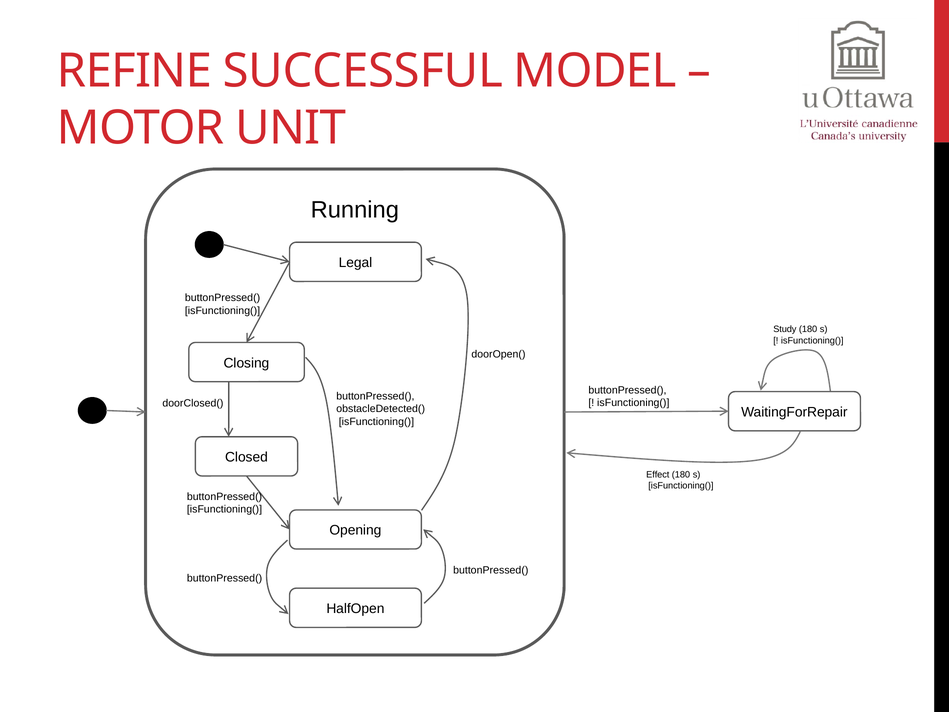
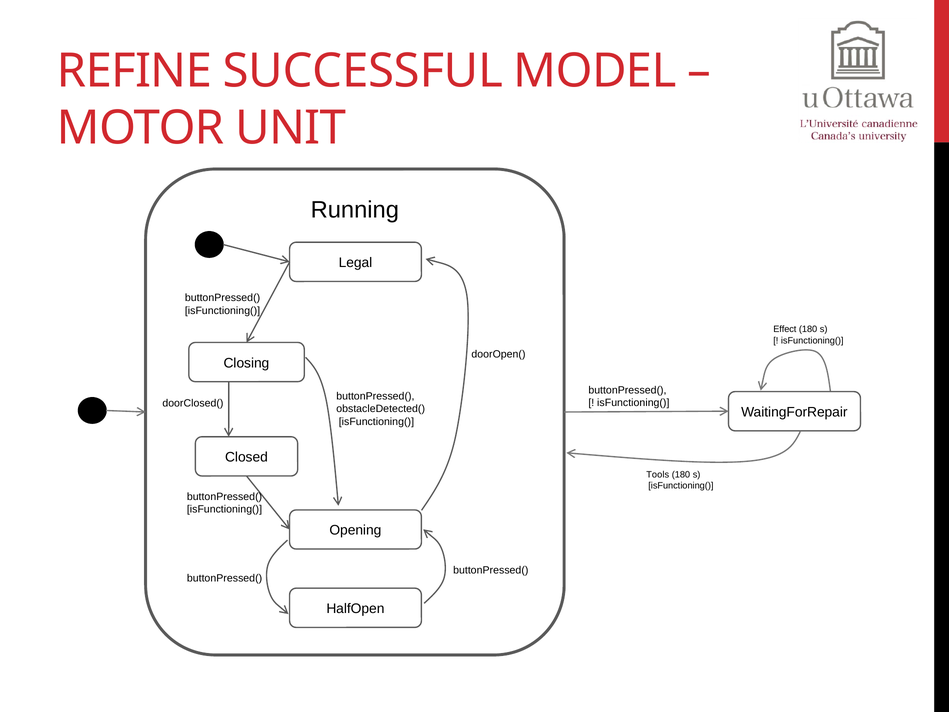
Study: Study -> Effect (785, 329)
Effect: Effect -> Tools (658, 475)
